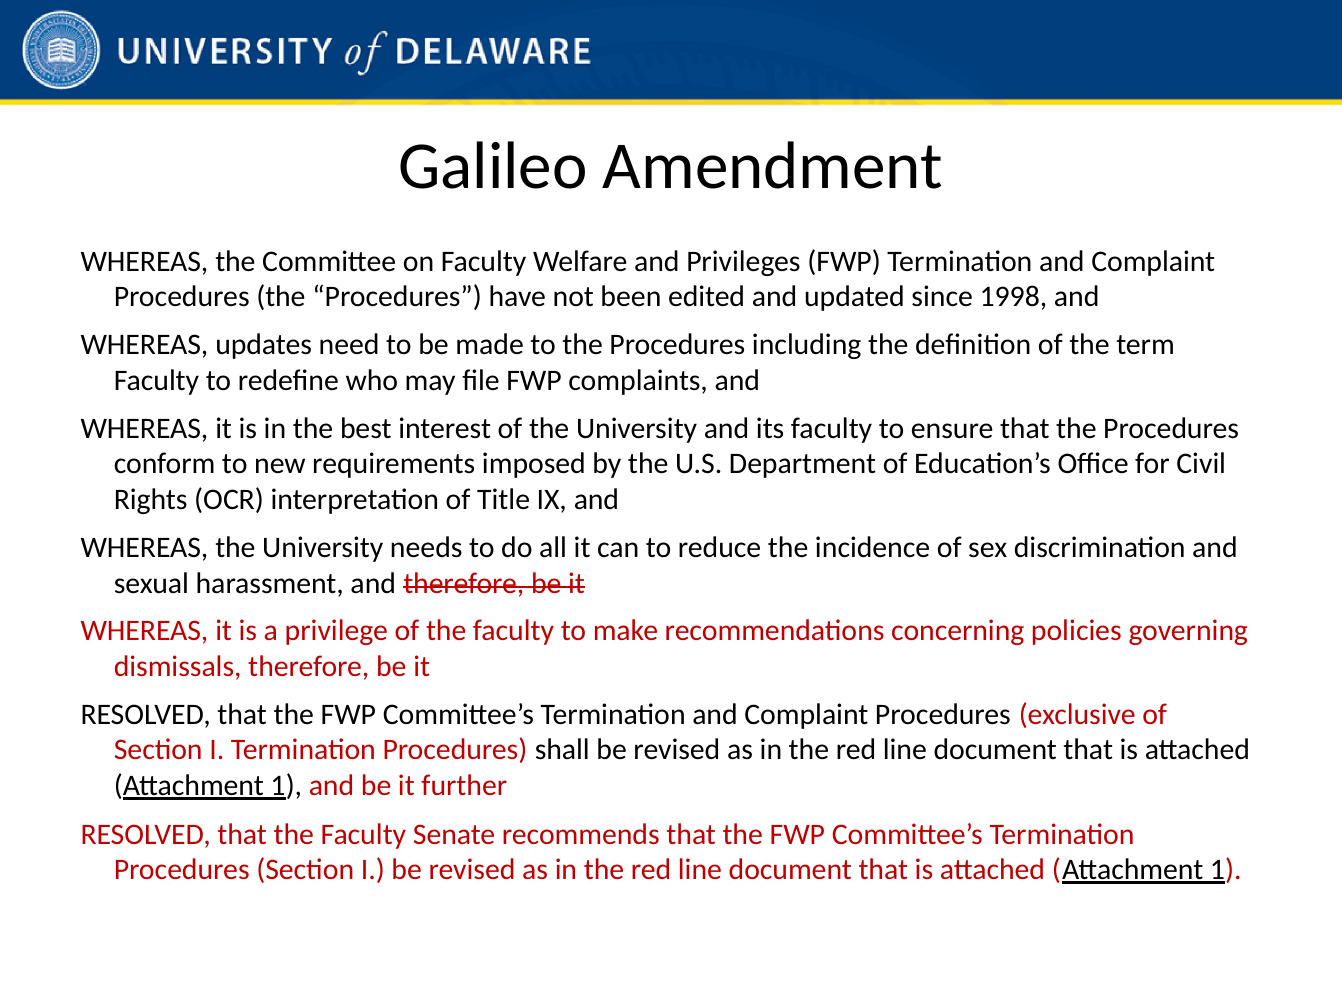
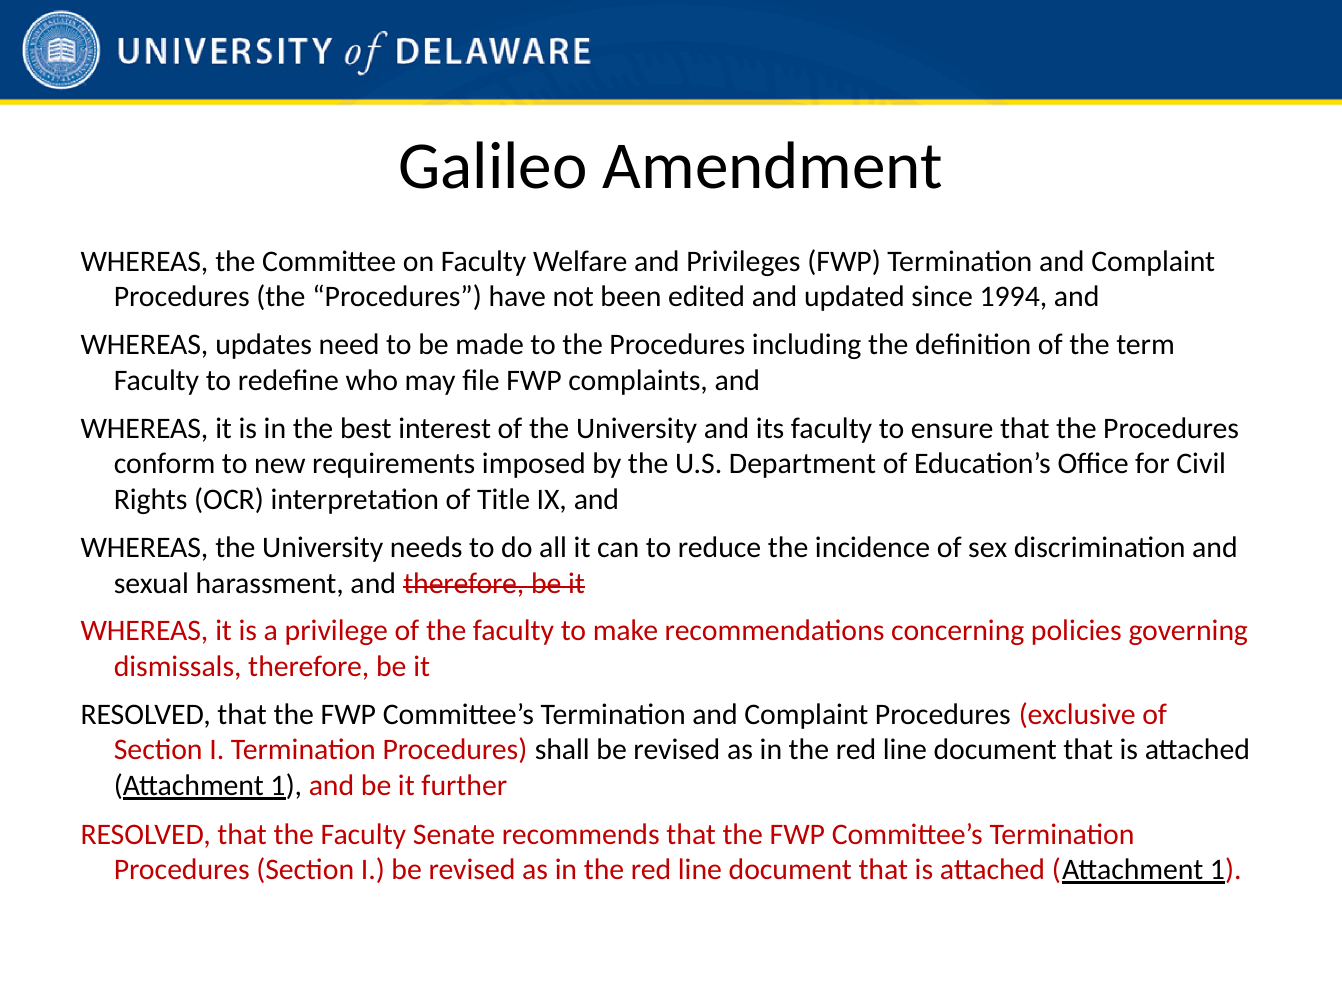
1998: 1998 -> 1994 (1013, 297)
